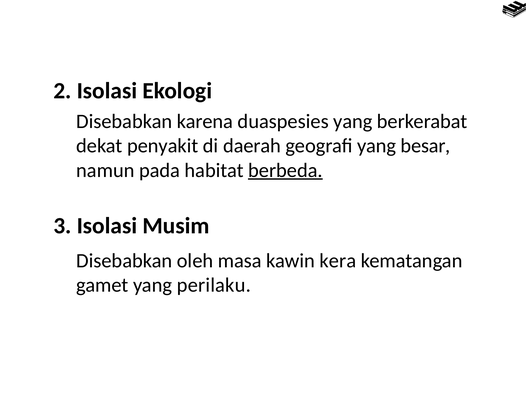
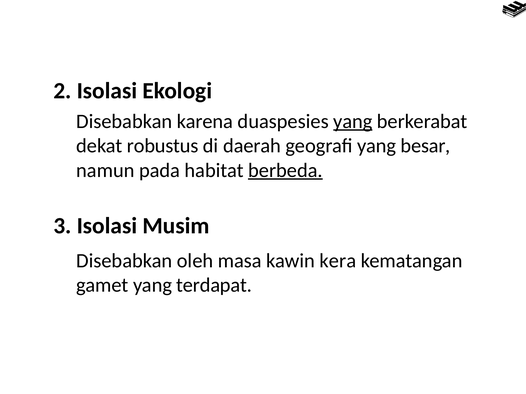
yang underline: none -> present (353, 121)
penyakit: penyakit -> robustus (163, 146)
perilaku: perilaku -> terdapat (214, 286)
